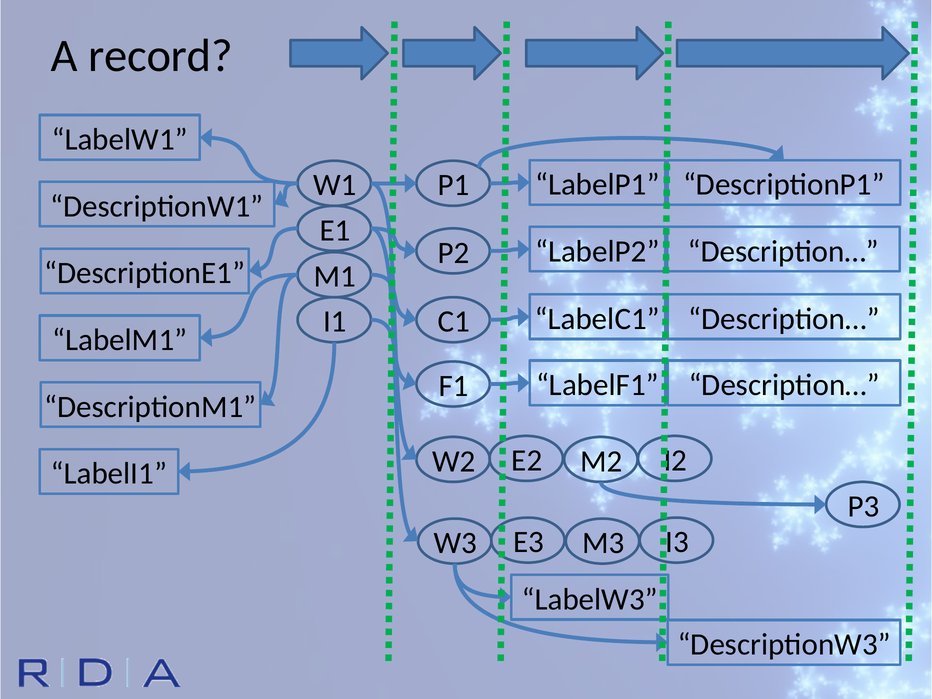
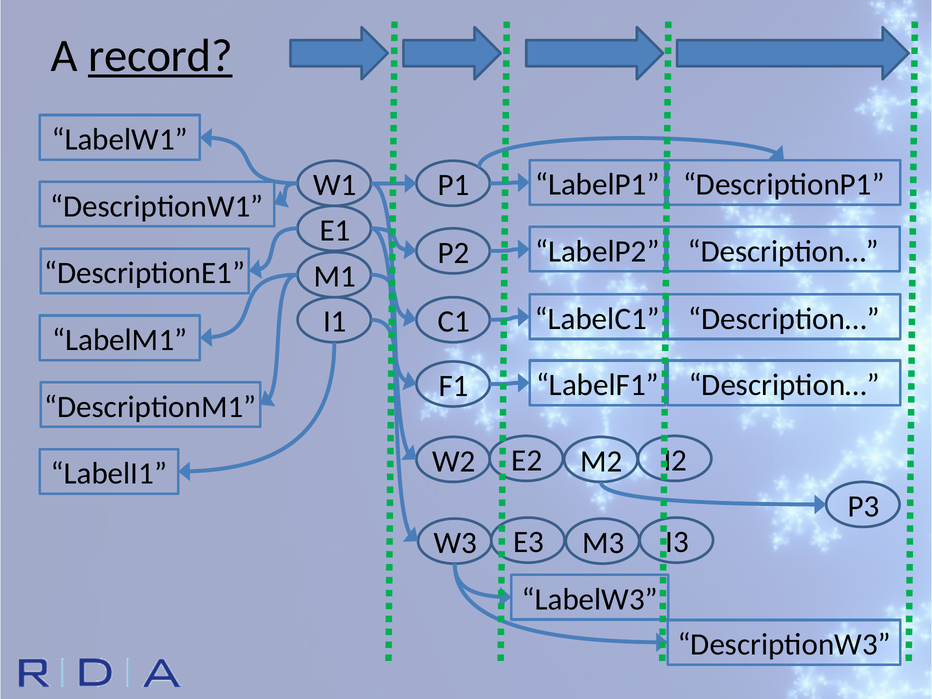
record underline: none -> present (160, 56)
